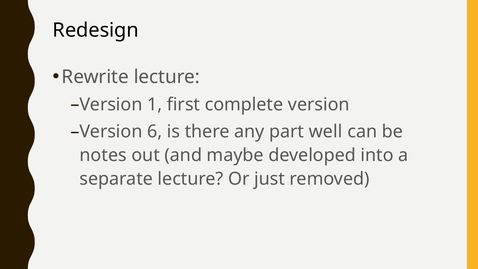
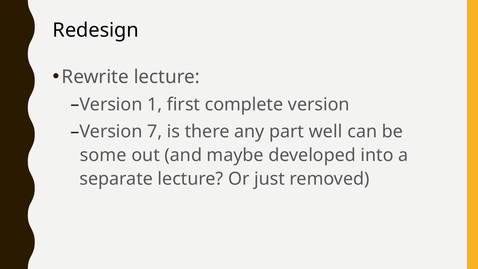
6: 6 -> 7 (155, 132)
notes: notes -> some (103, 155)
